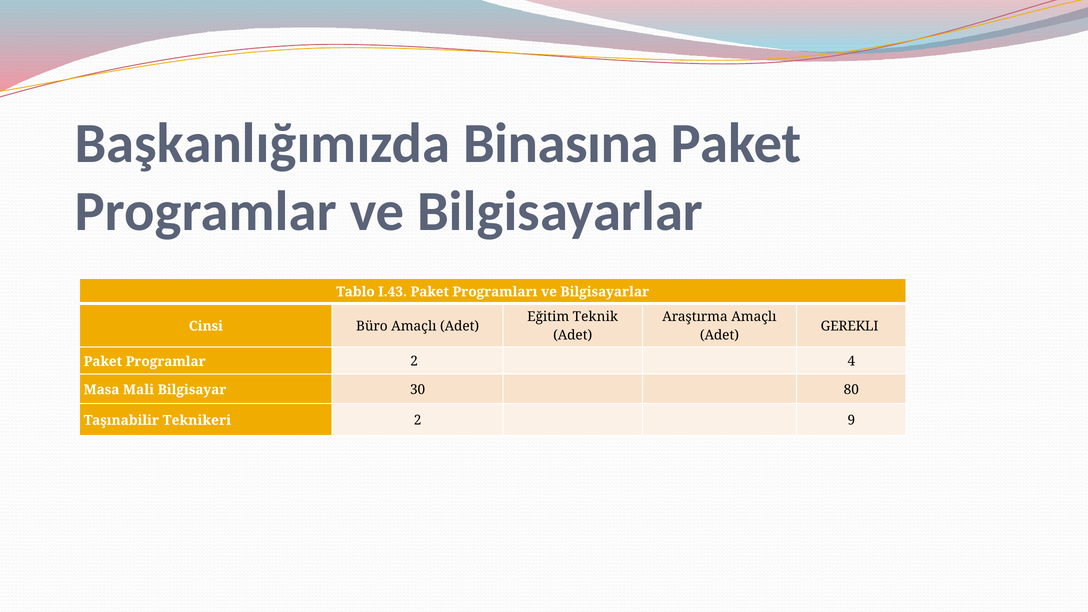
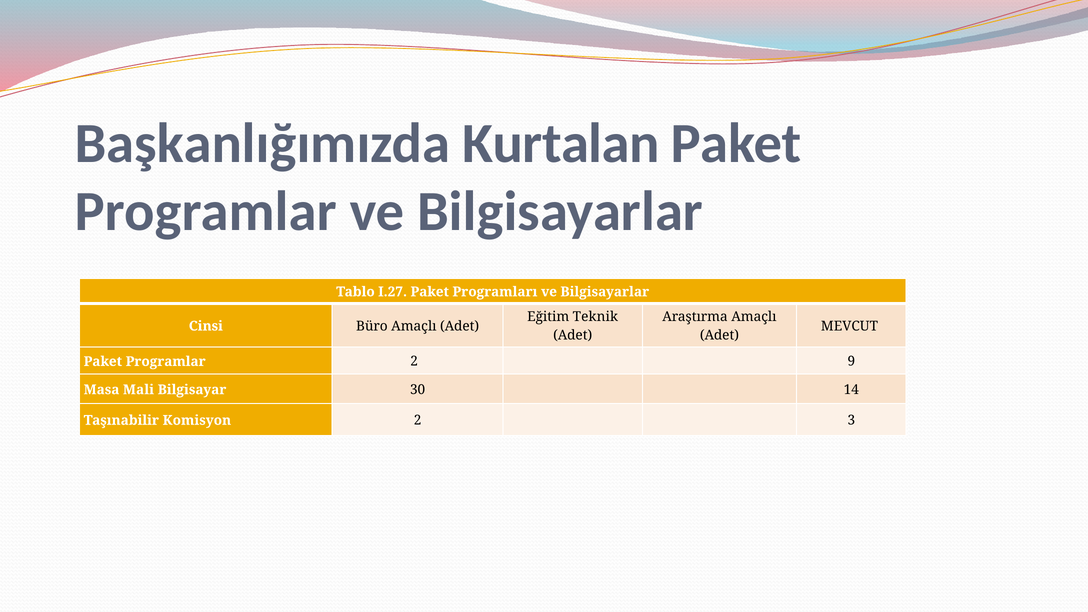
Binasına: Binasına -> Kurtalan (561, 144)
I.43: I.43 -> I.27 (393, 292)
GEREKLI: GEREKLI -> MEVCUT (849, 326)
4: 4 -> 9 (851, 361)
80: 80 -> 14 (851, 390)
Teknikeri: Teknikeri -> Komisyon (197, 420)
9: 9 -> 3 (851, 420)
